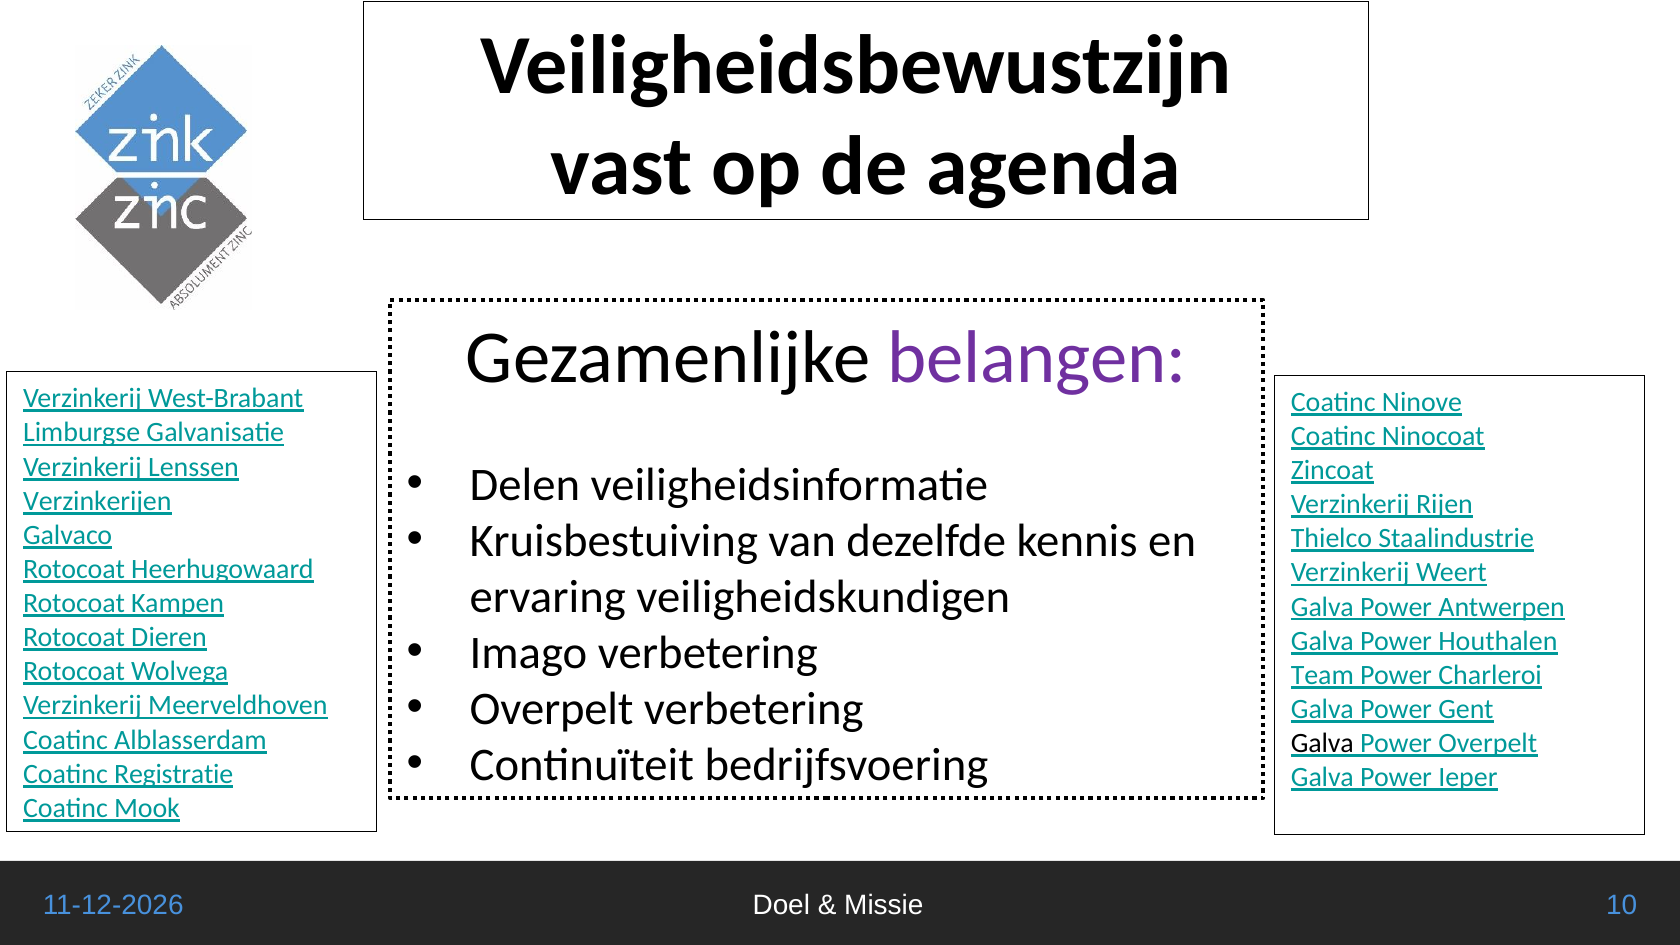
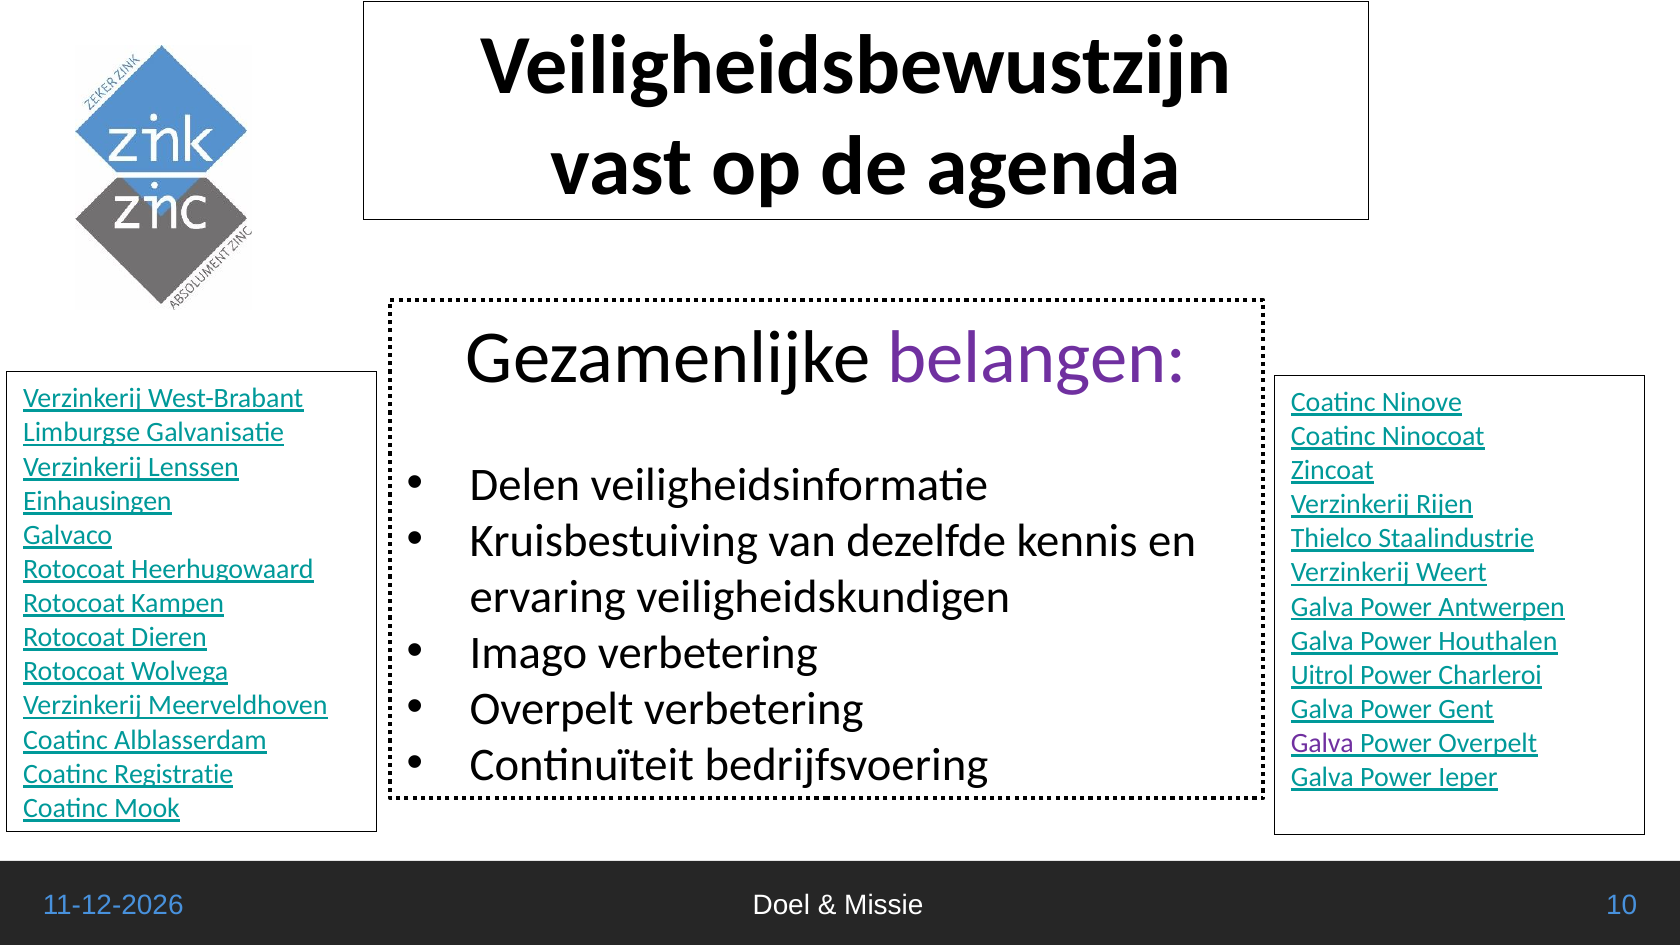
Verzinkerijen: Verzinkerijen -> Einhausingen (97, 501)
Team: Team -> Uitrol (1322, 675)
Galva colour: black -> purple (1322, 743)
